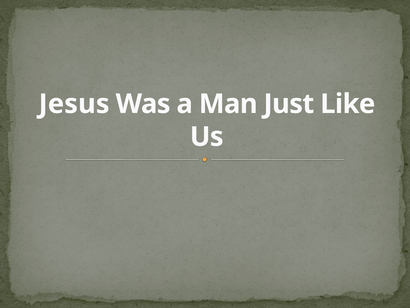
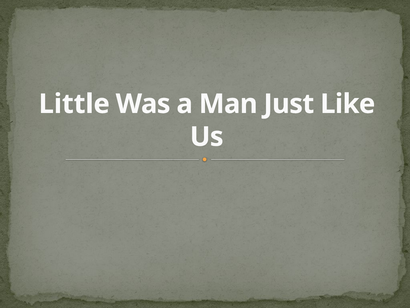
Jesus: Jesus -> Little (74, 104)
